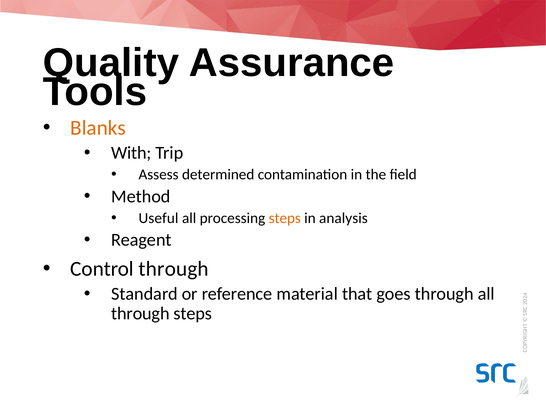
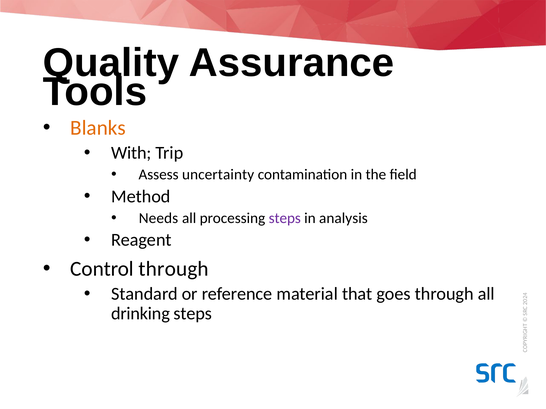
determined: determined -> uncertainty (218, 175)
Useful: Useful -> Needs (158, 218)
steps colour: orange -> purple (285, 218)
through: through -> drinking (140, 314)
